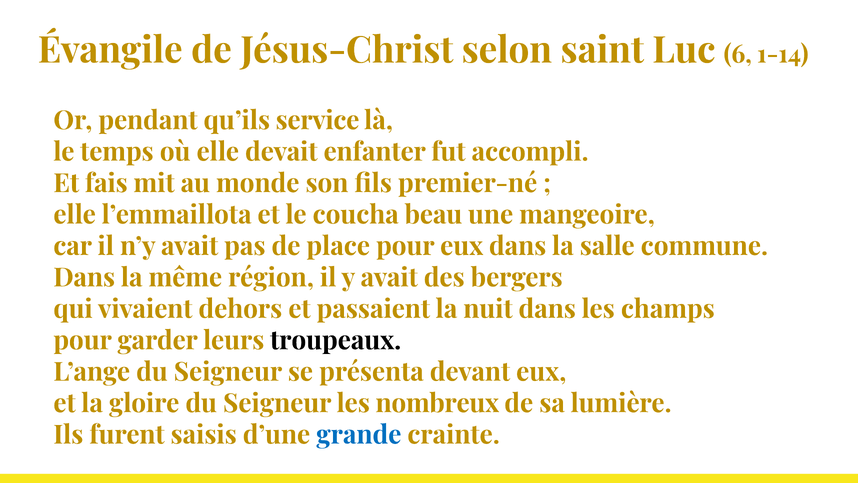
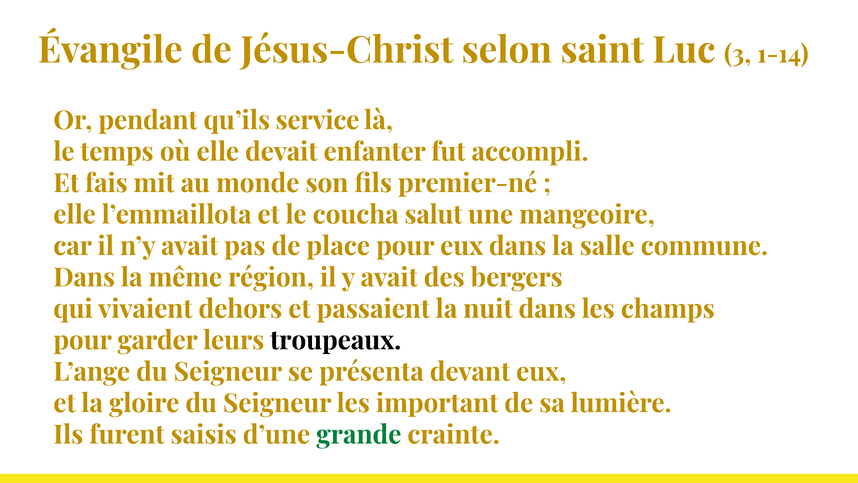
6: 6 -> 3 (738, 54)
beau: beau -> salut (433, 215)
nombreux: nombreux -> important (437, 403)
grande colour: blue -> green (359, 435)
